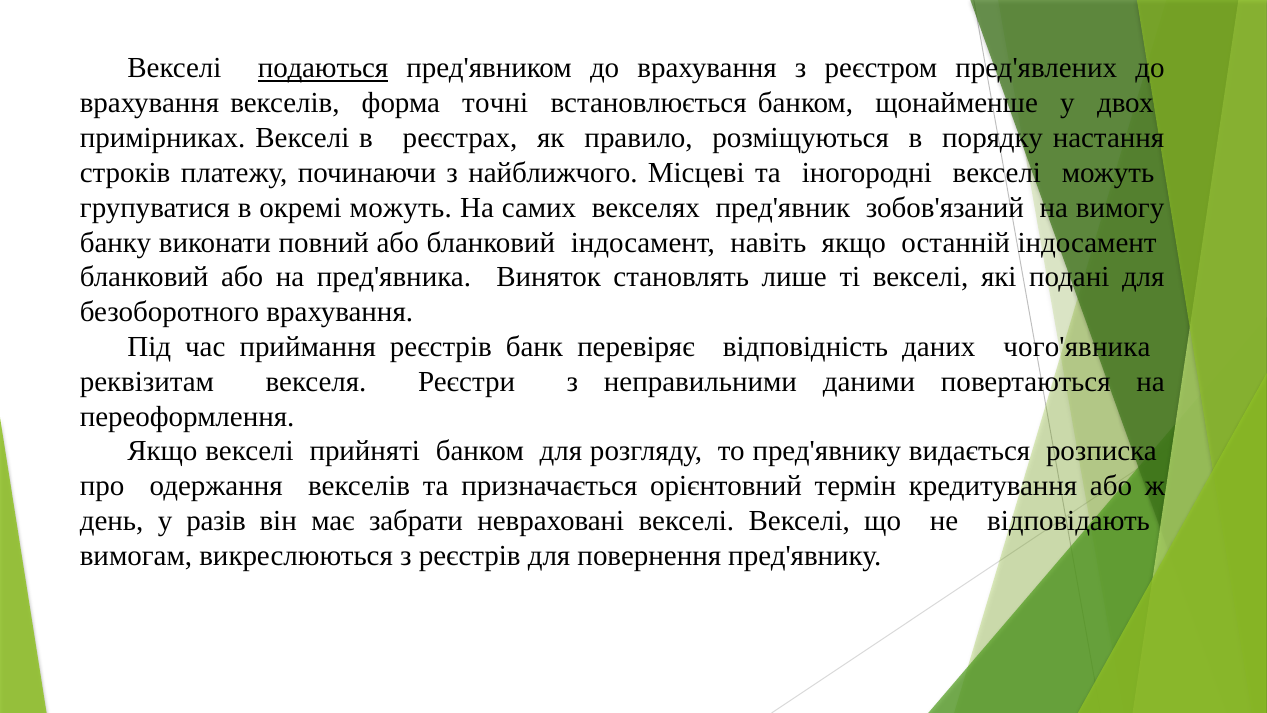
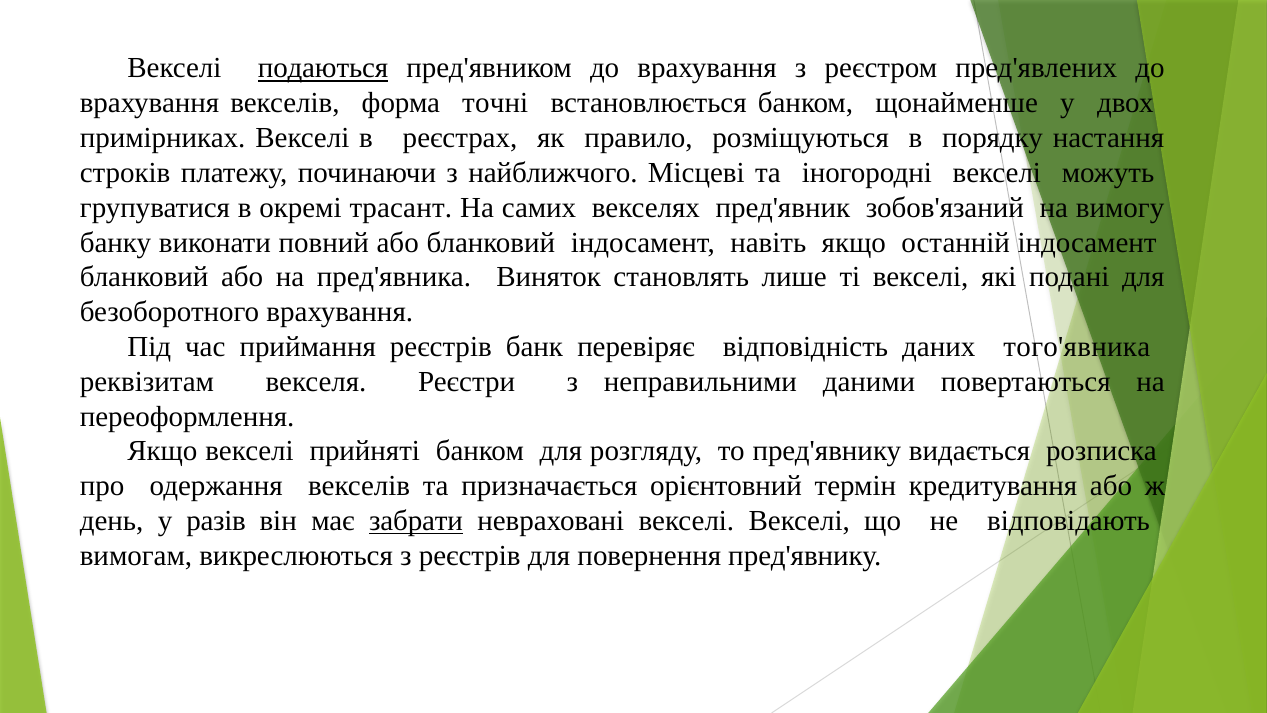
окремі можуть: можуть -> трасант (401, 208)
чого'явника: чого'явника -> того'явника (1077, 347)
забрати underline: none -> present (416, 521)
